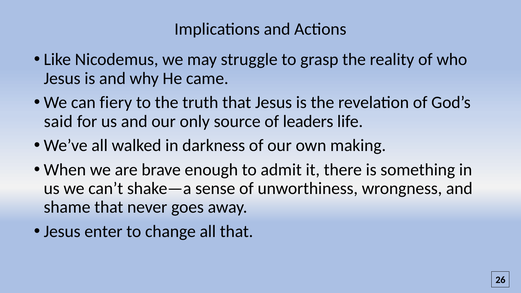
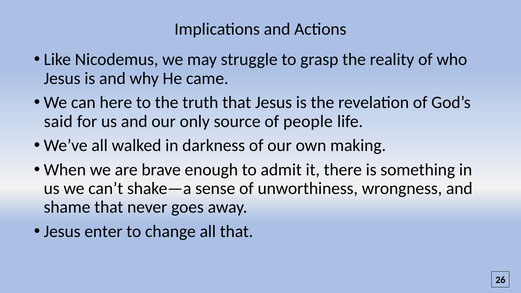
fiery: fiery -> here (116, 103)
leaders: leaders -> people (308, 121)
